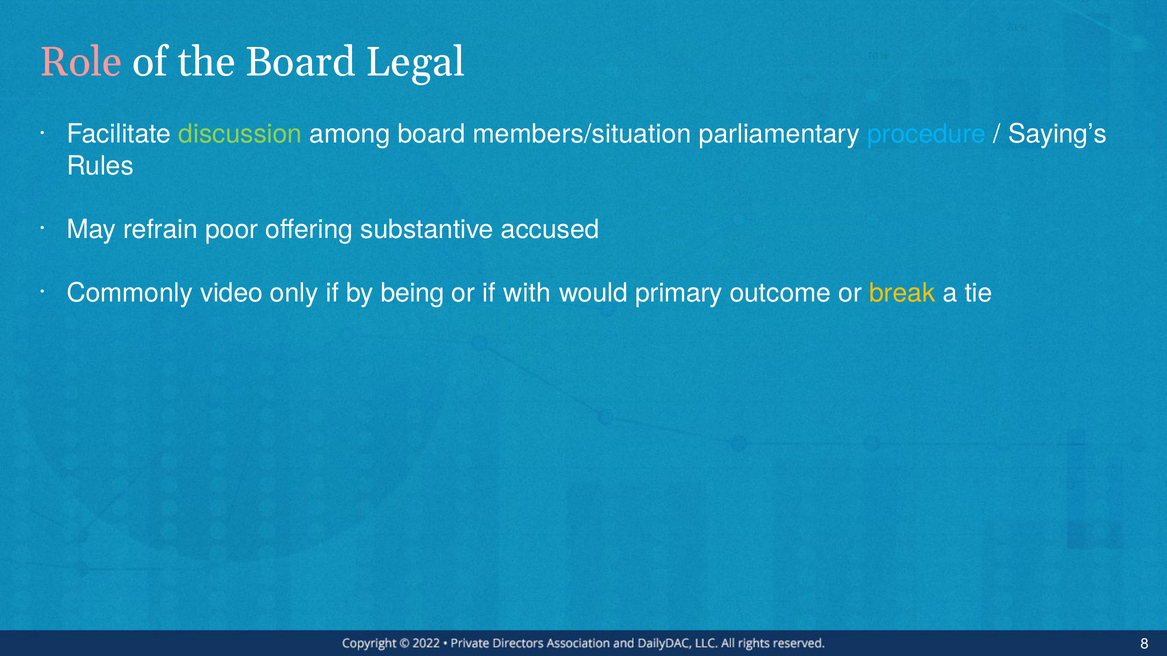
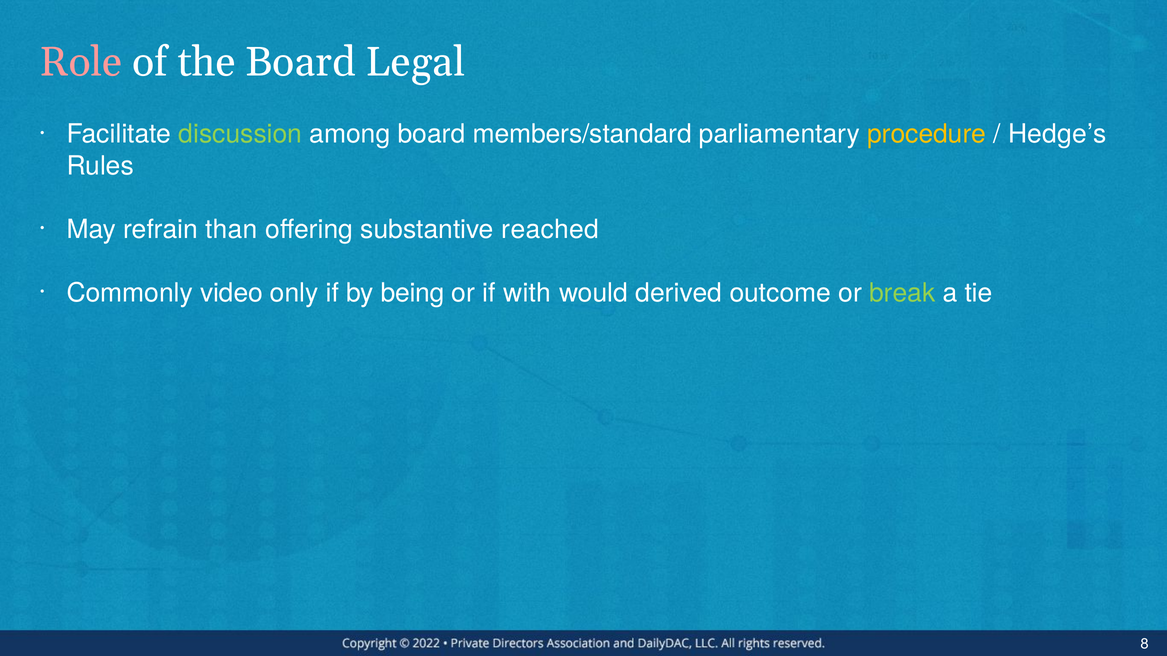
members/situation: members/situation -> members/standard (582, 134)
procedure colour: light blue -> yellow (927, 134)
Saying’s: Saying’s -> Hedge’s (1057, 134)
poor: poor -> than (231, 230)
accused: accused -> reached (550, 230)
primary: primary -> derived (679, 293)
break colour: yellow -> light green (902, 293)
